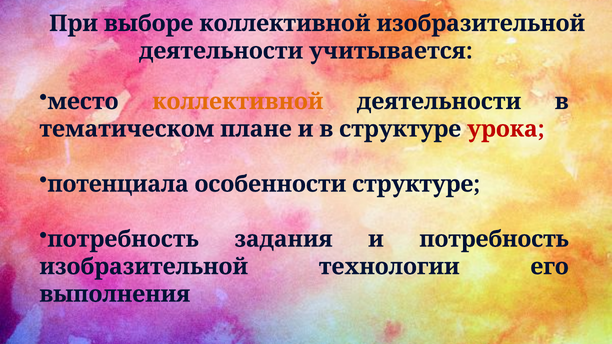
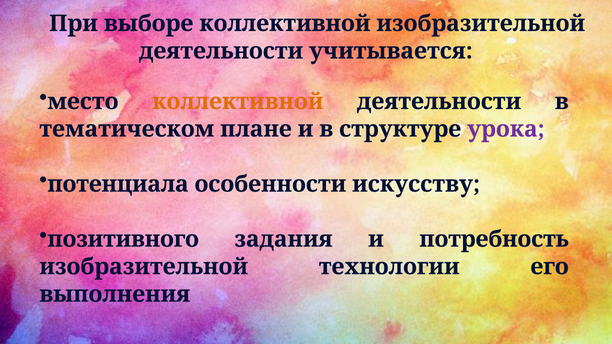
урока colour: red -> purple (506, 129)
особенности структуре: структуре -> искусству (416, 184)
потребность: потребность -> позитивного (123, 239)
